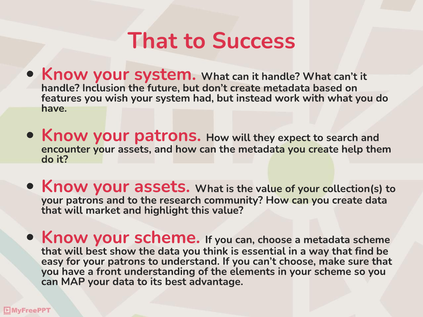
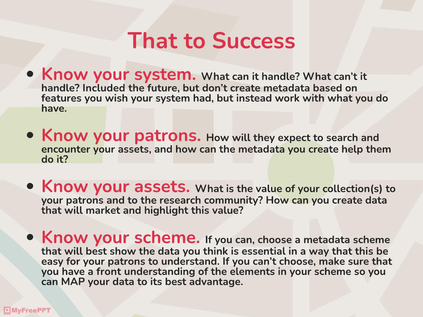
Inclusion: Inclusion -> Included (104, 88)
that find: find -> this (364, 251)
